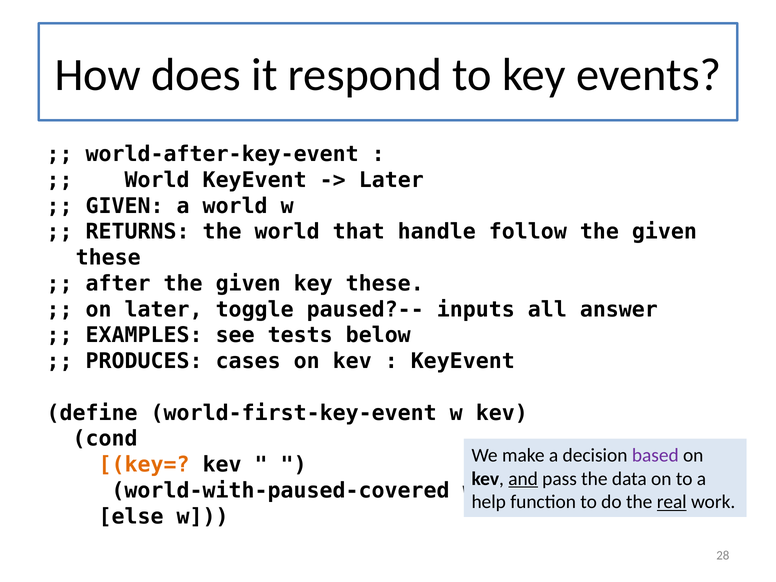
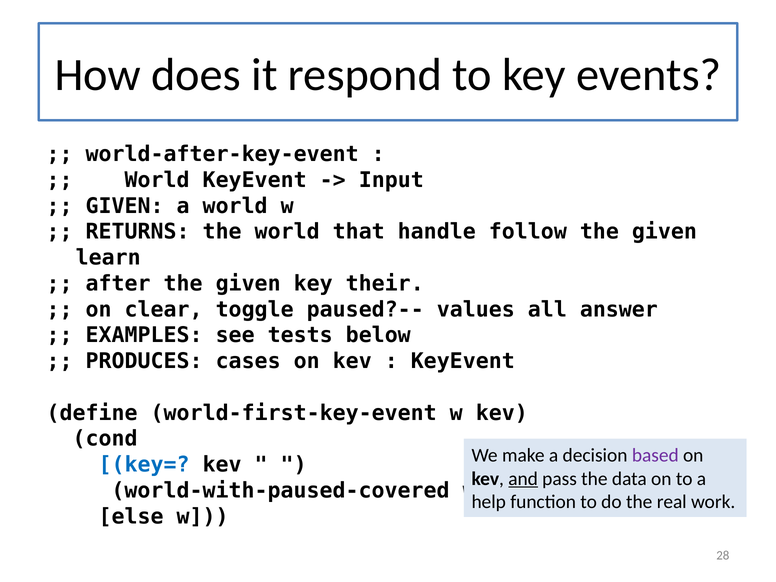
Later: Later -> Input (391, 180)
these: these -> learn (108, 258)
key these: these -> their (385, 284)
on later: later -> clear (164, 309)
inputs: inputs -> values (476, 309)
key= colour: orange -> blue (144, 465)
real underline: present -> none (672, 502)
